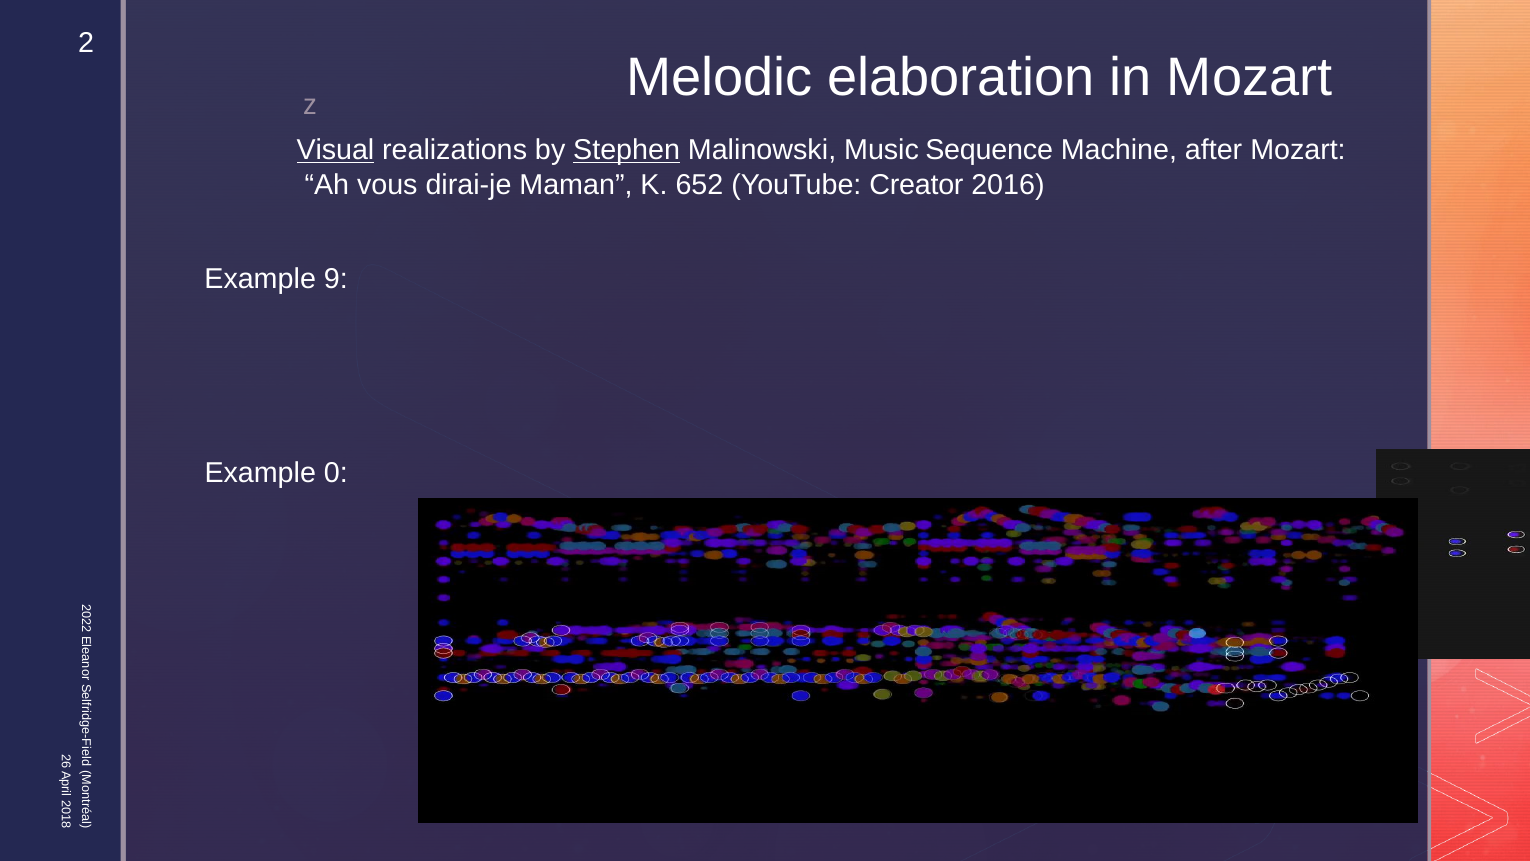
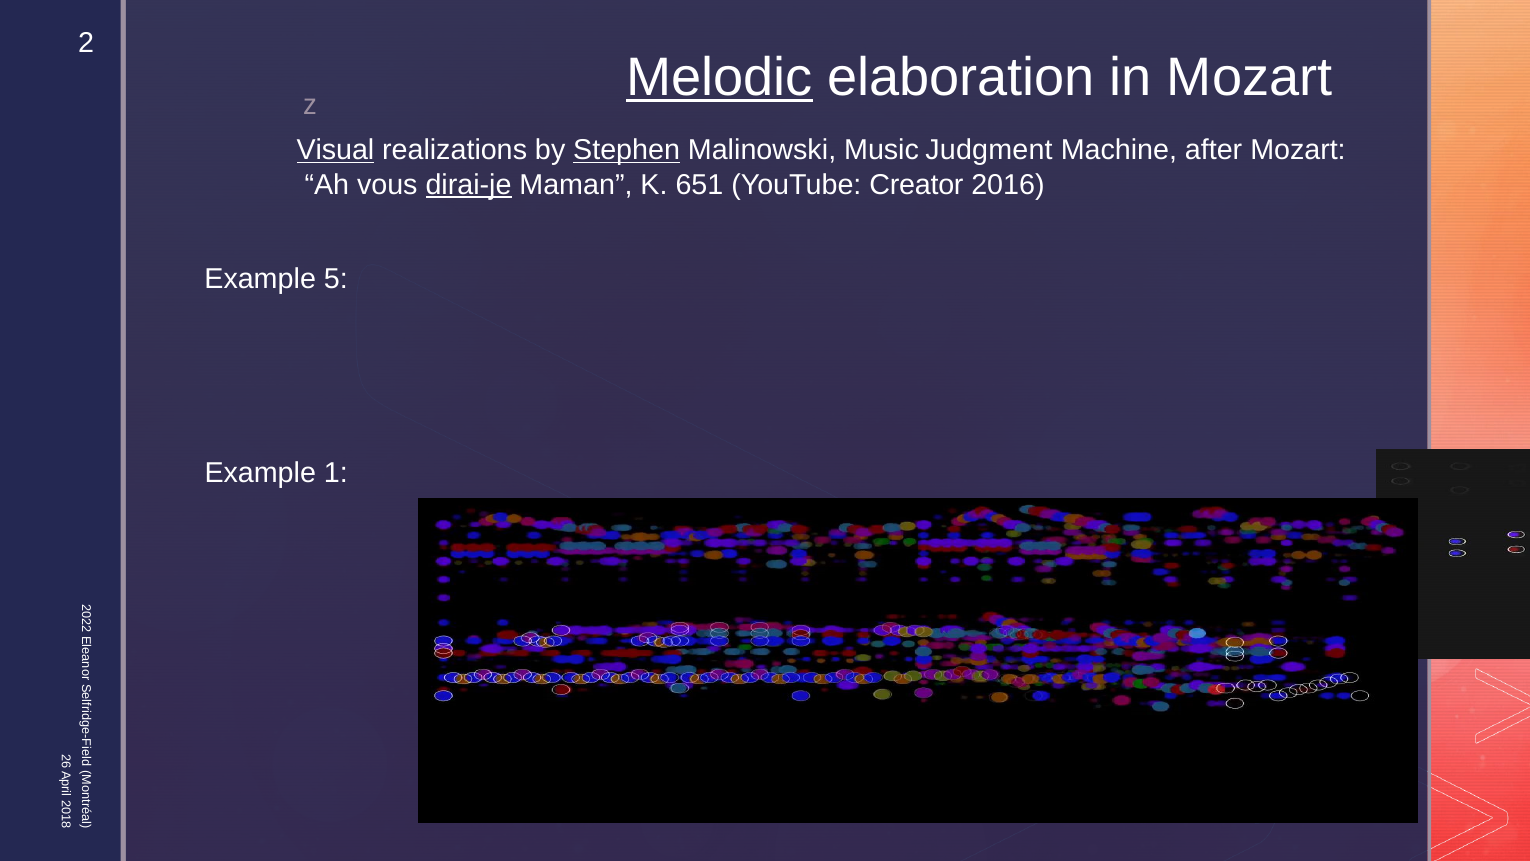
Melodic underline: none -> present (719, 77)
Sequence: Sequence -> Judgment (989, 150)
dirai-je underline: none -> present (469, 185)
652: 652 -> 651 (699, 185)
9: 9 -> 5 (336, 279)
Example 0: 0 -> 1 (336, 473)
